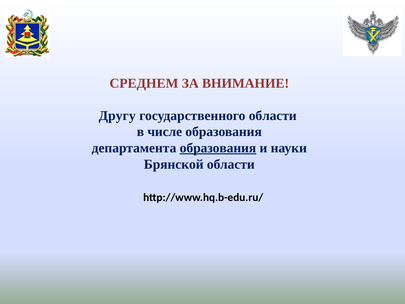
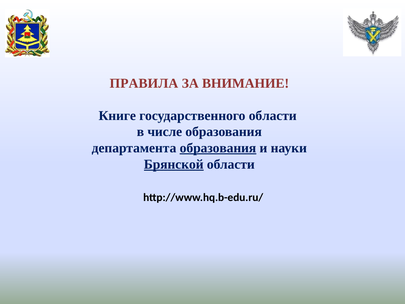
СРЕДНЕМ: СРЕДНЕМ -> ПРАВИЛА (144, 83)
Другу: Другу -> Книге (117, 116)
Брянской underline: none -> present (174, 164)
